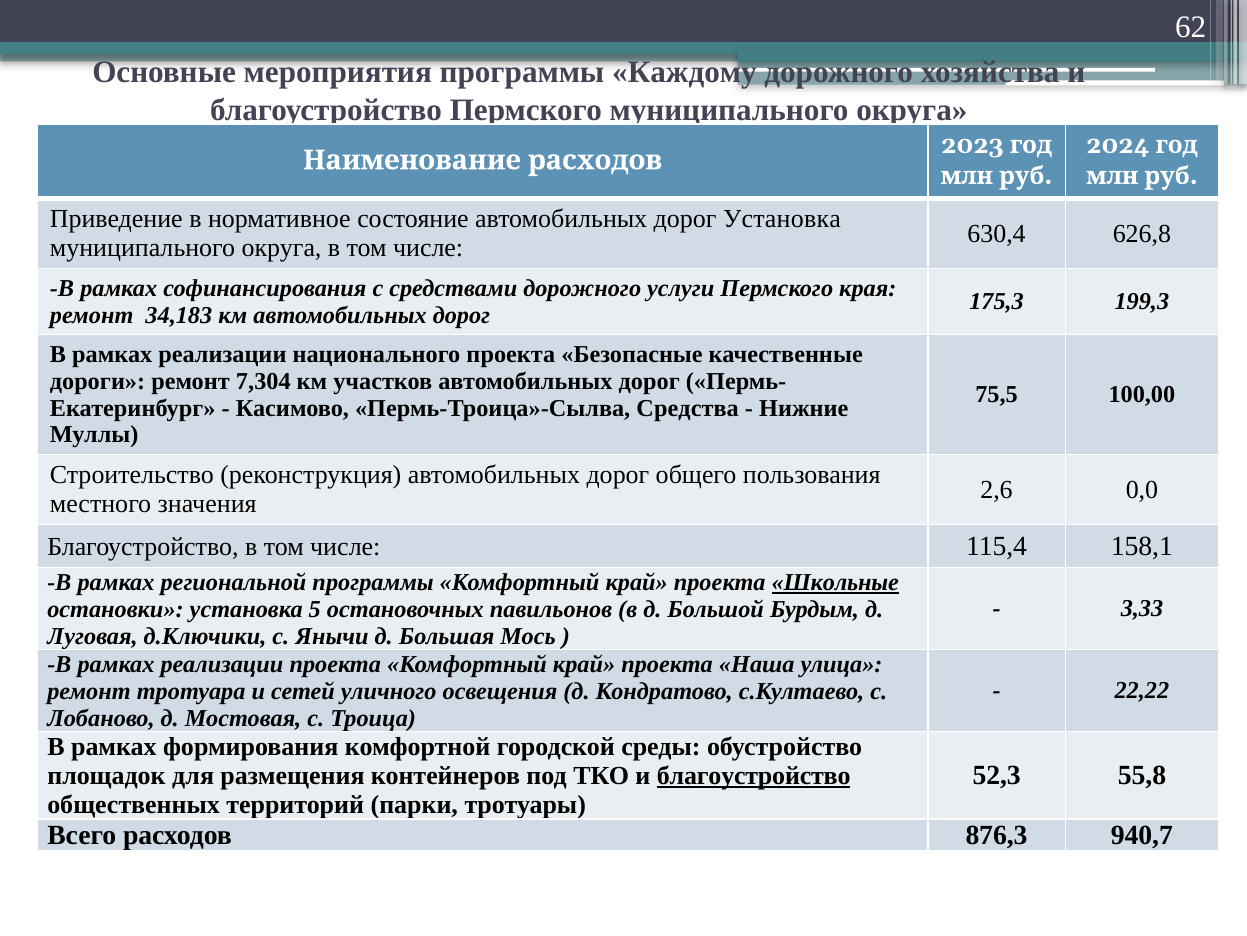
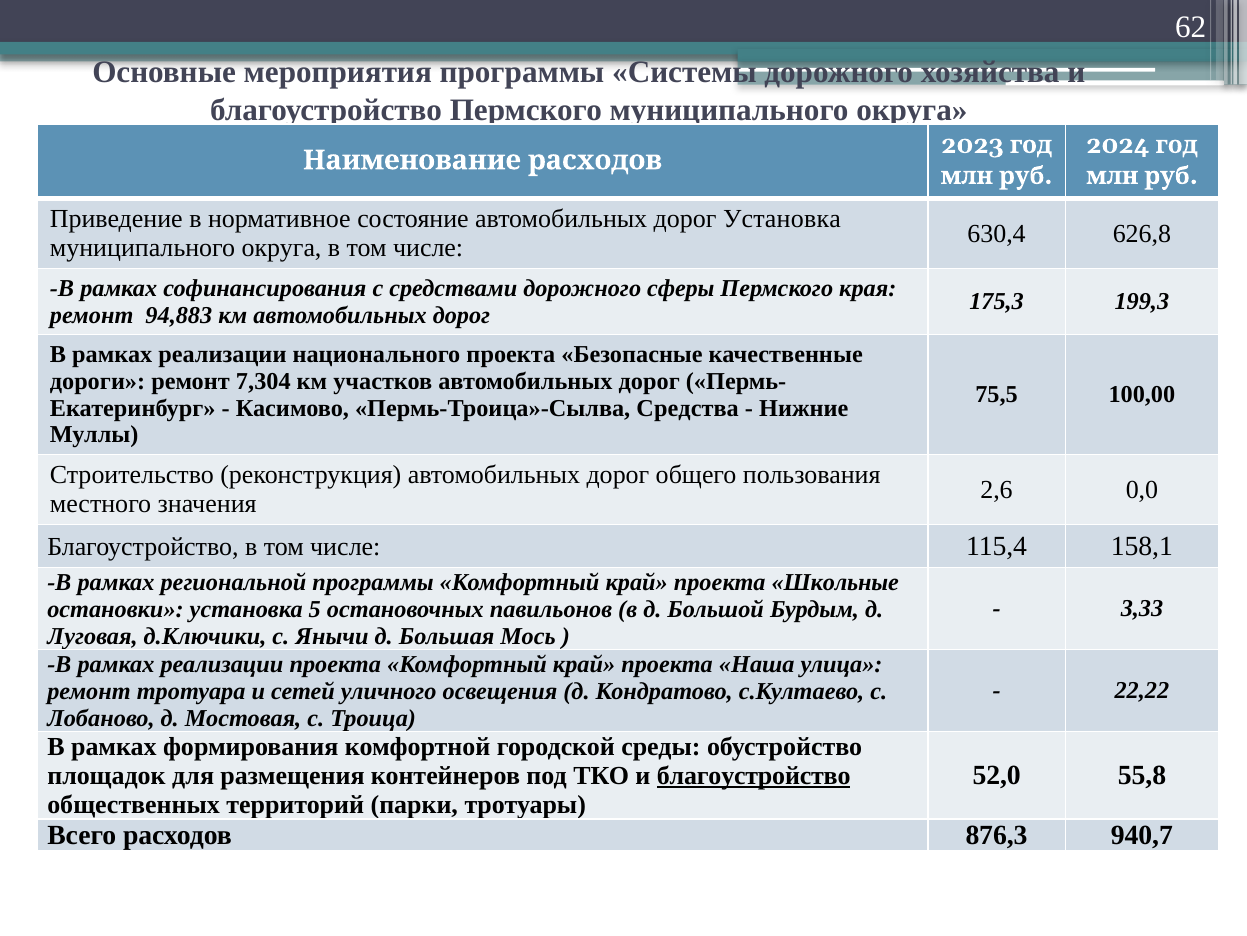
Каждому: Каждому -> Системы (684, 73)
услуги: услуги -> сферы (681, 288)
34,183: 34,183 -> 94,883 (179, 315)
Школьные underline: present -> none (835, 582)
52,3: 52,3 -> 52,0 (997, 775)
